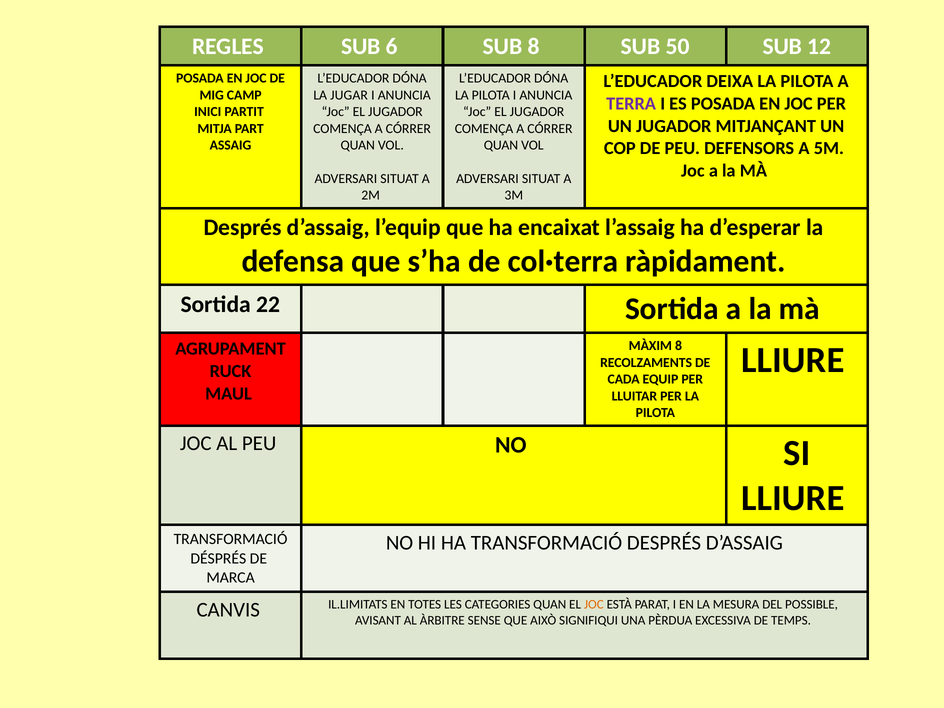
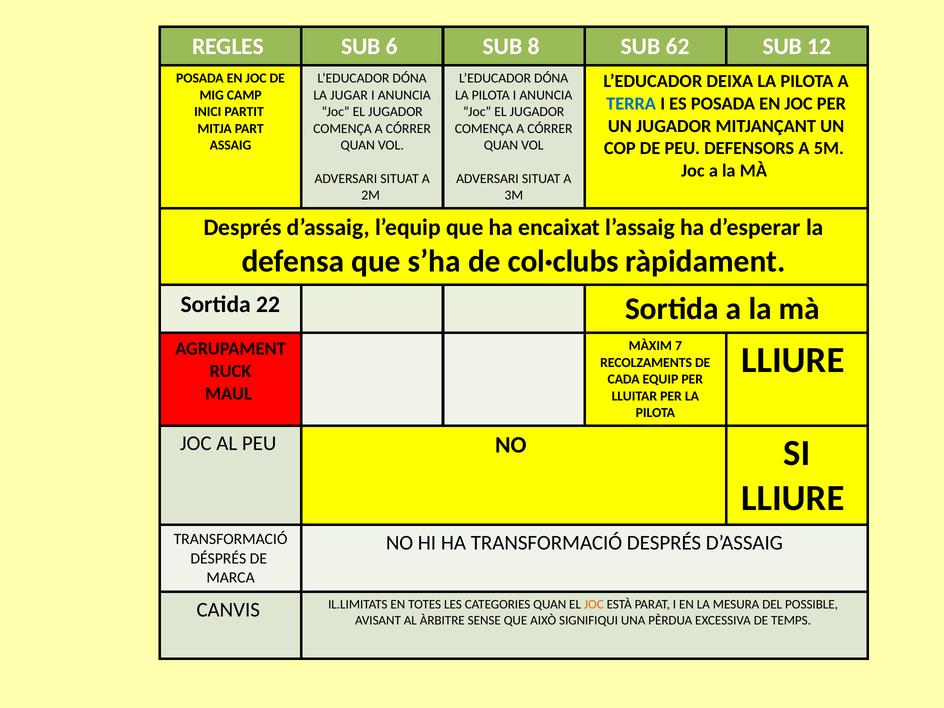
50: 50 -> 62 (678, 46)
TERRA colour: purple -> blue (631, 104)
col·terra: col·terra -> col·clubs (563, 261)
MÀXIM 8: 8 -> 7 (679, 346)
